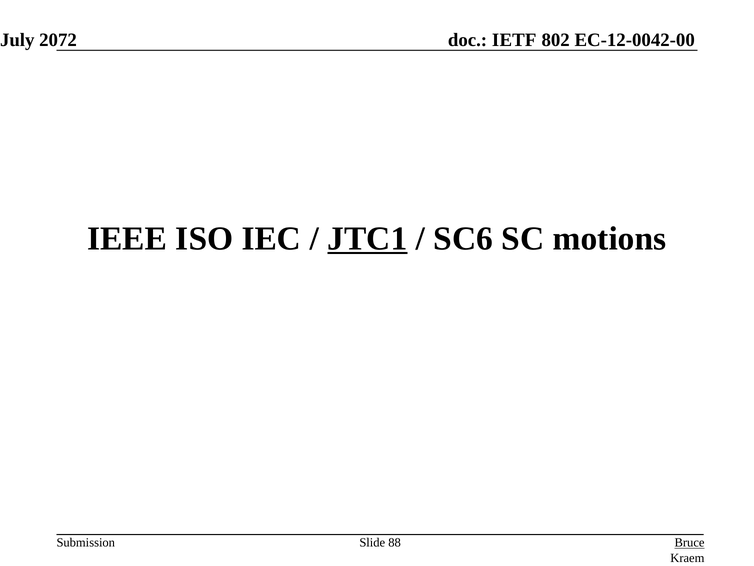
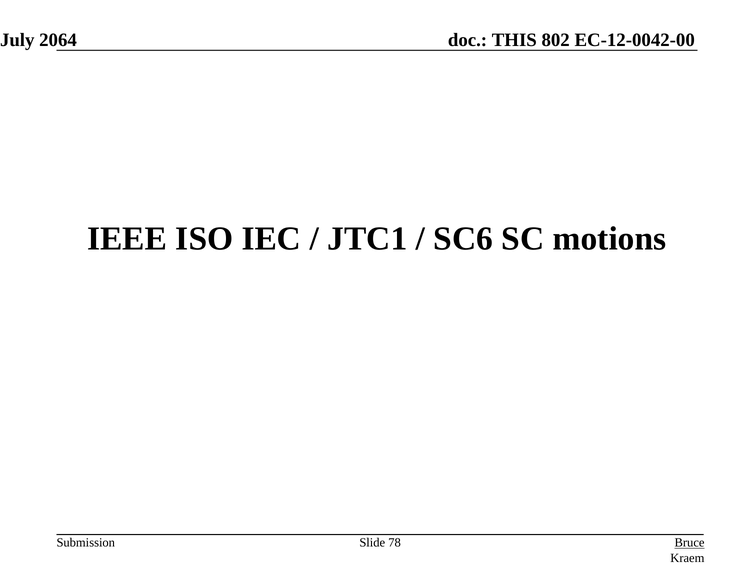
2072: 2072 -> 2064 (58, 40)
IETF: IETF -> THIS (514, 40)
JTC1 underline: present -> none (367, 239)
88: 88 -> 78 (395, 542)
